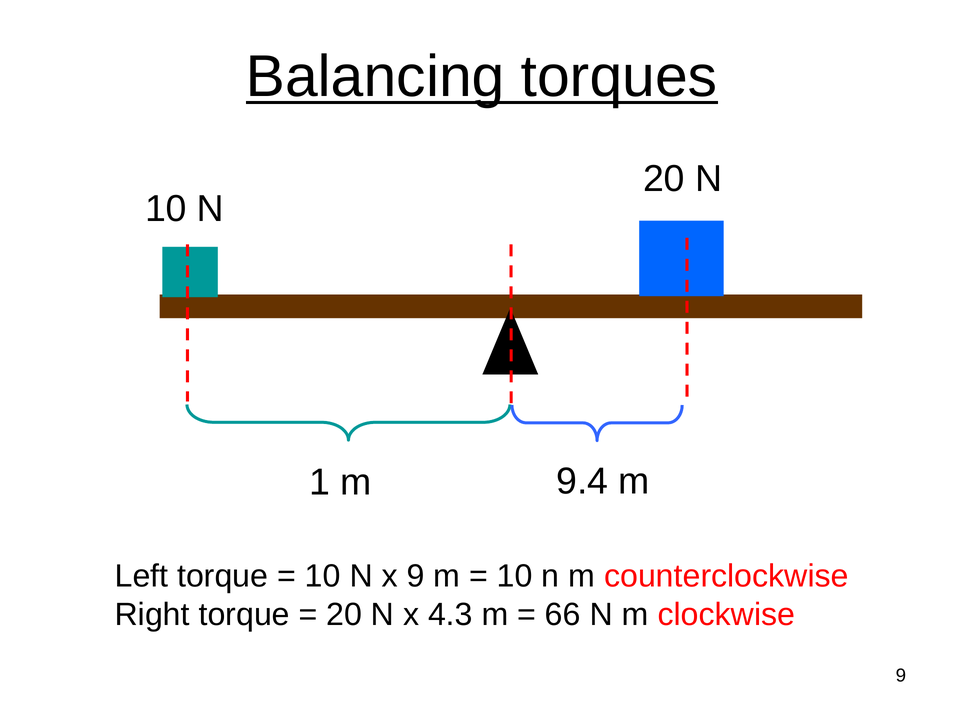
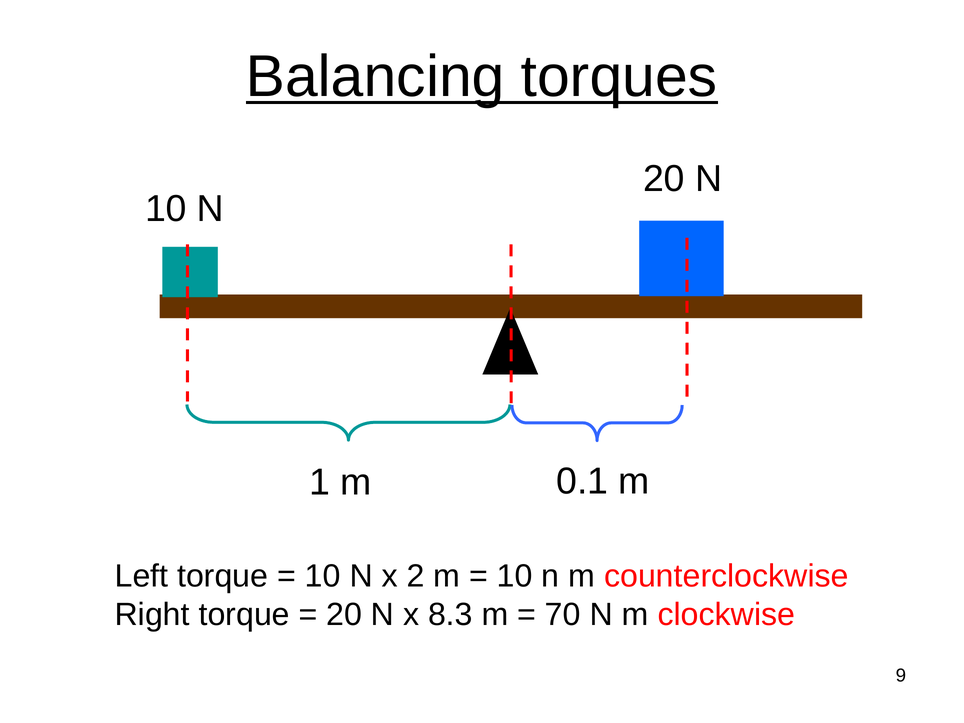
9.4: 9.4 -> 0.1 (582, 481)
x 9: 9 -> 2 (415, 576)
4.3: 4.3 -> 8.3 (450, 615)
66: 66 -> 70 (563, 615)
